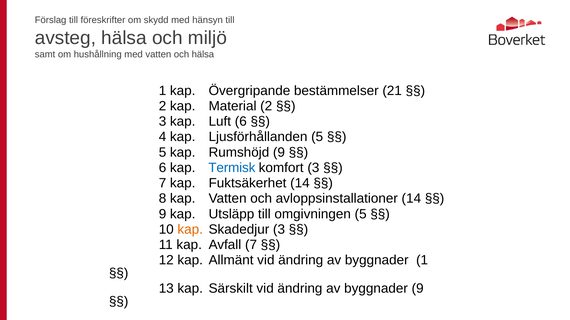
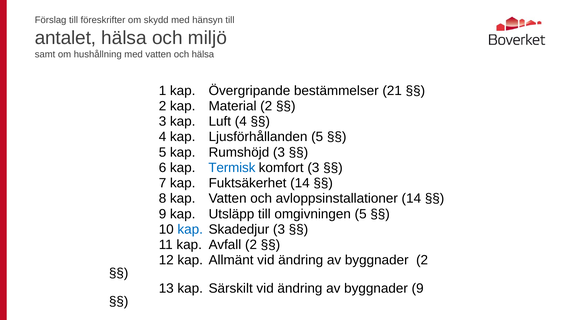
avsteg: avsteg -> antalet (65, 38)
Luft 6: 6 -> 4 (241, 122)
Rumshöjd 9: 9 -> 3 (279, 153)
kap colour: orange -> blue (190, 230)
Avfall 7: 7 -> 2 (251, 245)
byggnader 1: 1 -> 2 (422, 261)
